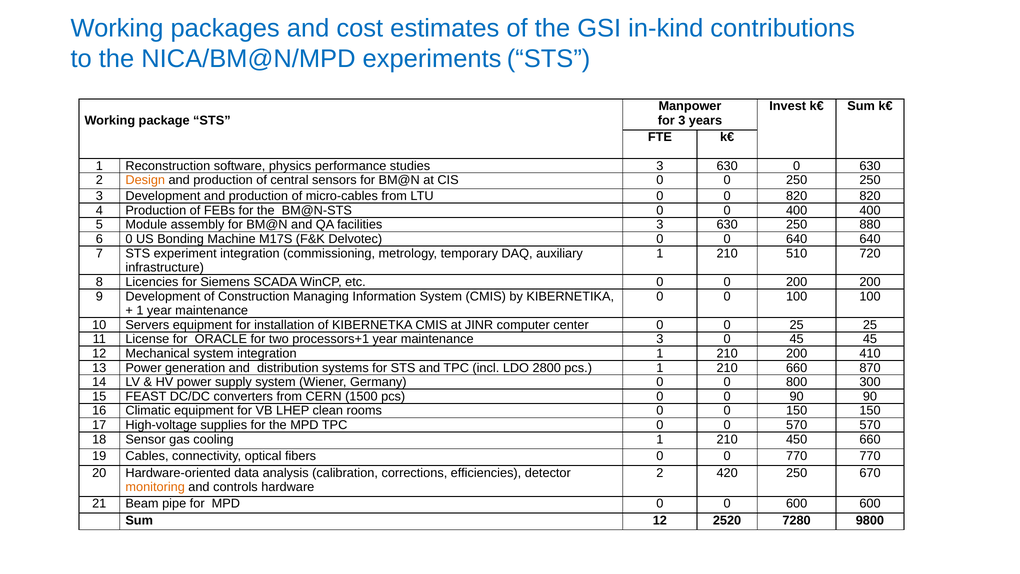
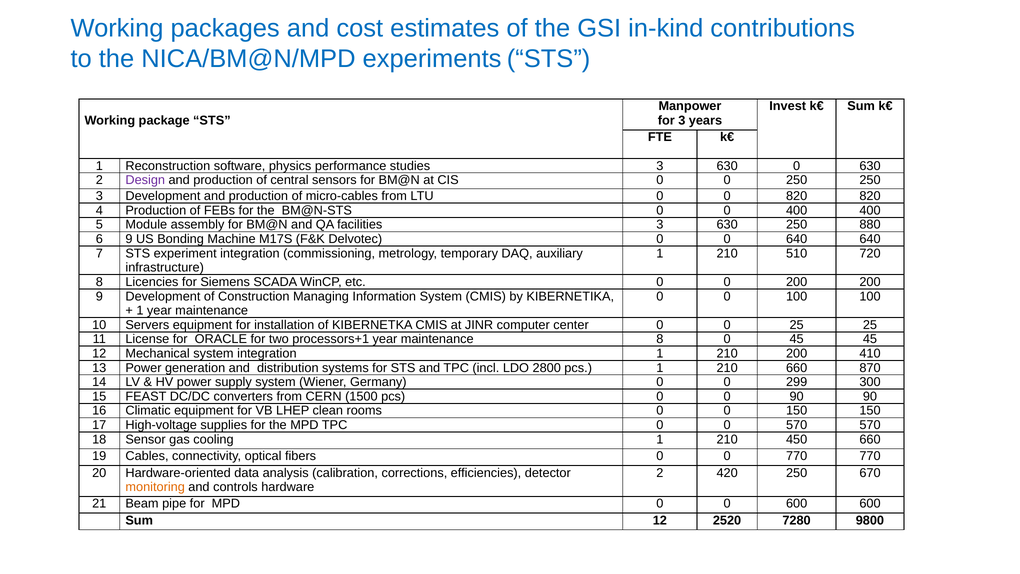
Design colour: orange -> purple (145, 180)
6 0: 0 -> 9 (129, 239)
maintenance 3: 3 -> 8 (660, 339)
800: 800 -> 299 (797, 382)
